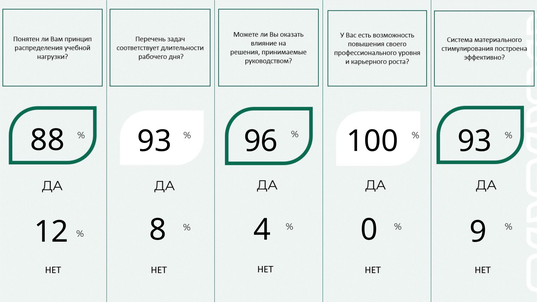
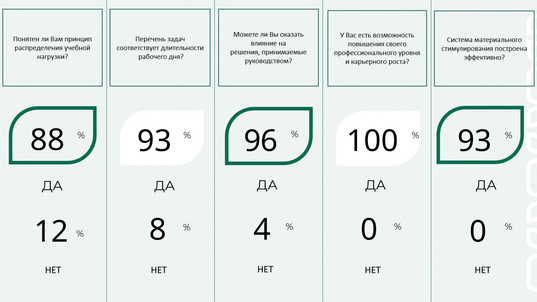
0 9: 9 -> 0 (478, 232)
